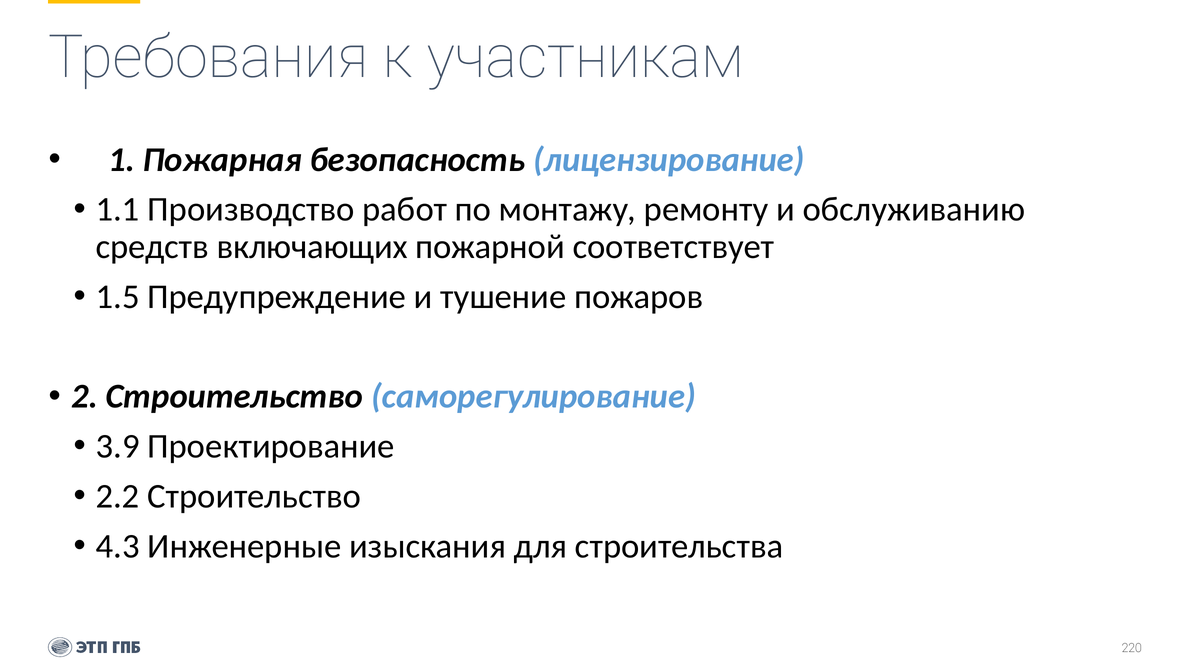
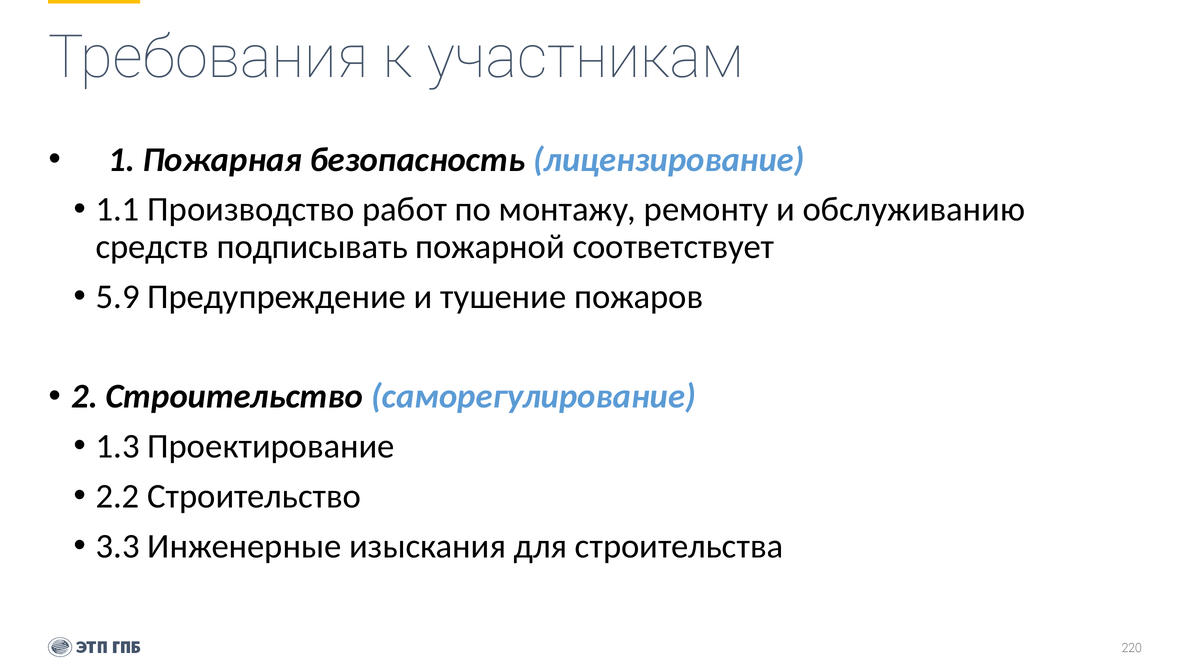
включающих: включающих -> подписывать (312, 247)
1.5: 1.5 -> 5.9 (118, 297)
3.9: 3.9 -> 1.3 (118, 446)
4.3: 4.3 -> 3.3 (118, 546)
